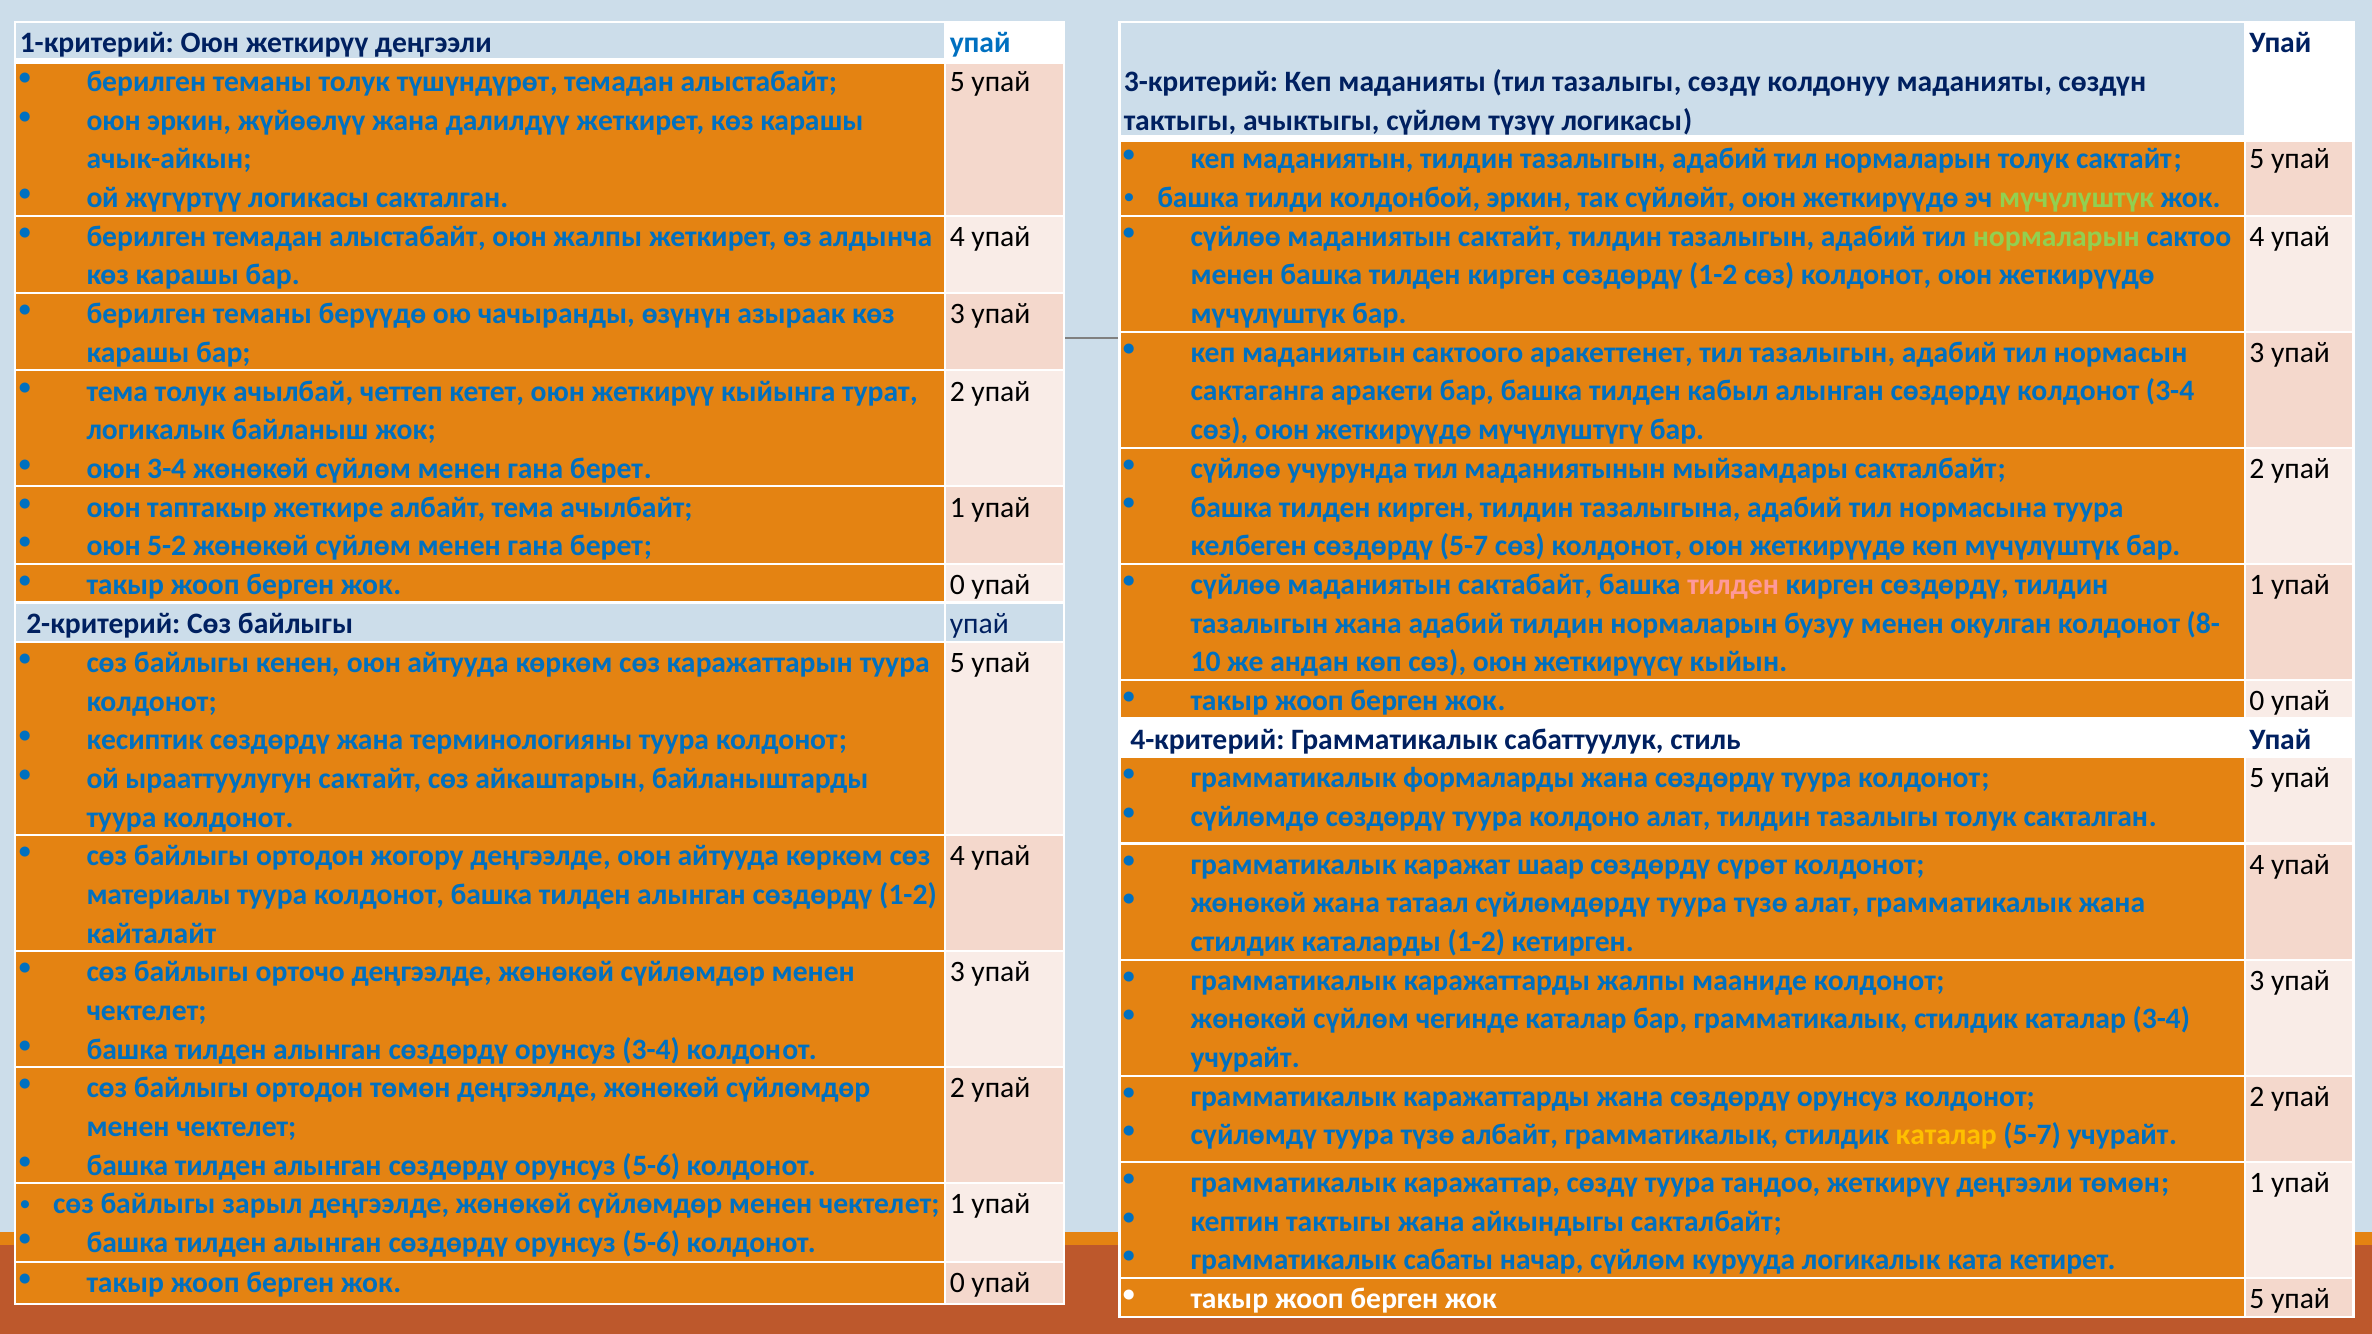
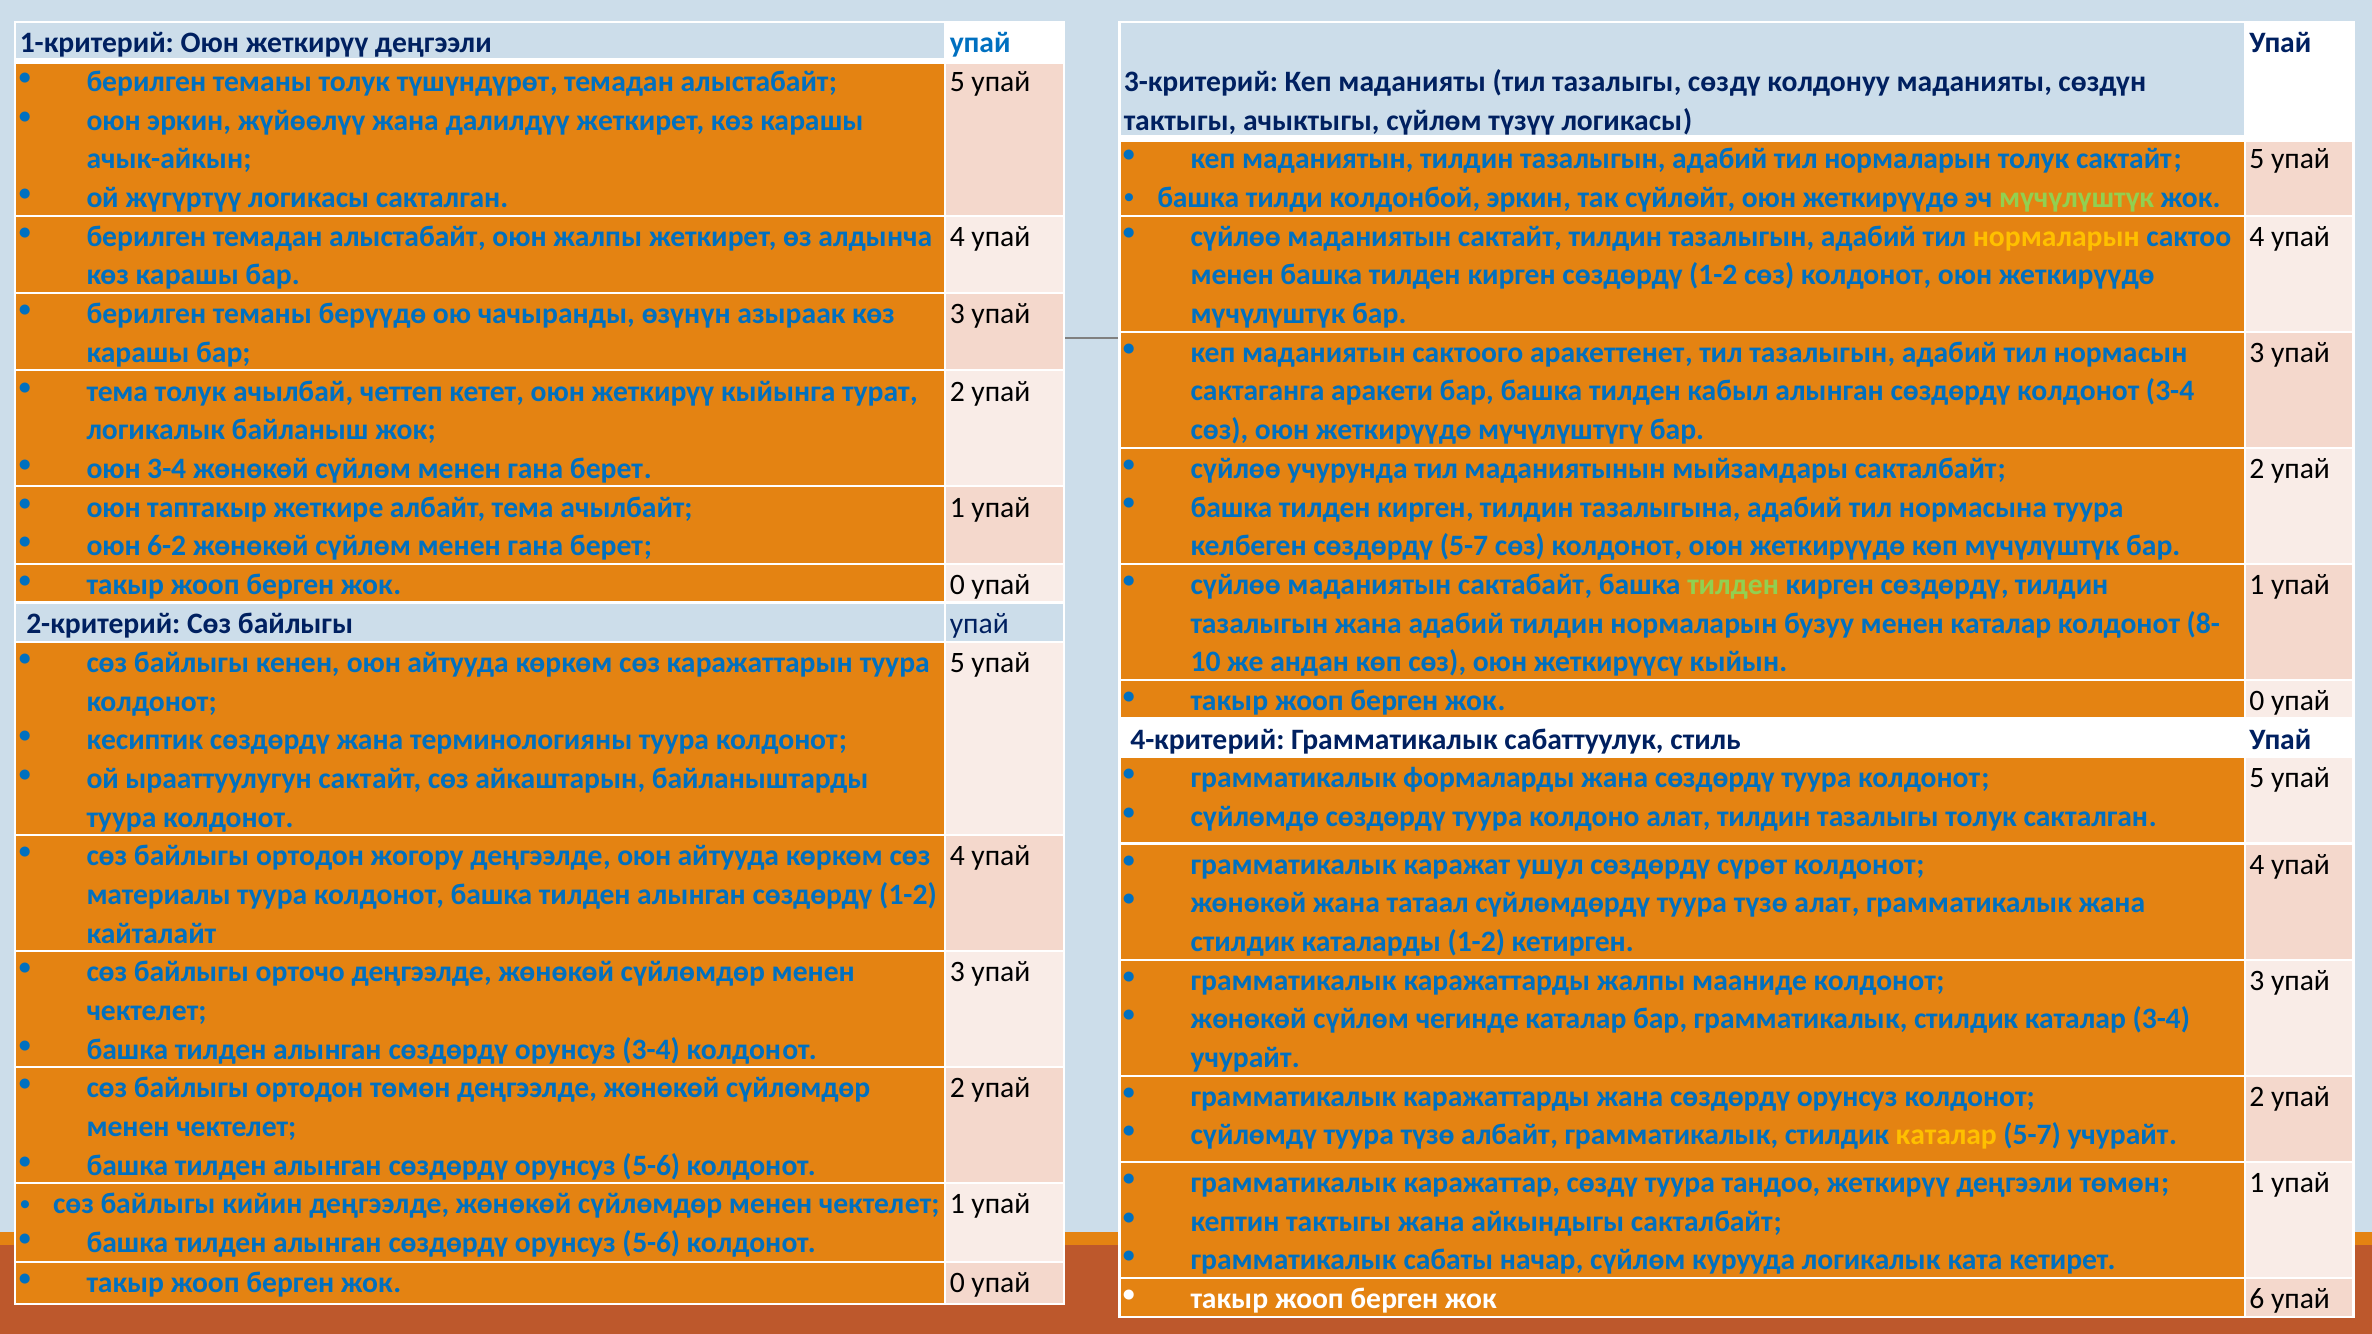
нормаларын colour: light green -> yellow (2056, 237)
5-2: 5-2 -> 6-2 (167, 546)
тилден colour: pink -> light green (1733, 585)
менен окулган: окулган -> каталар (2001, 623)
шаар: шаар -> ушул (1550, 865)
зарыл: зарыл -> кийин (262, 1204)
берген жок 5: 5 -> 6 (2257, 1299)
